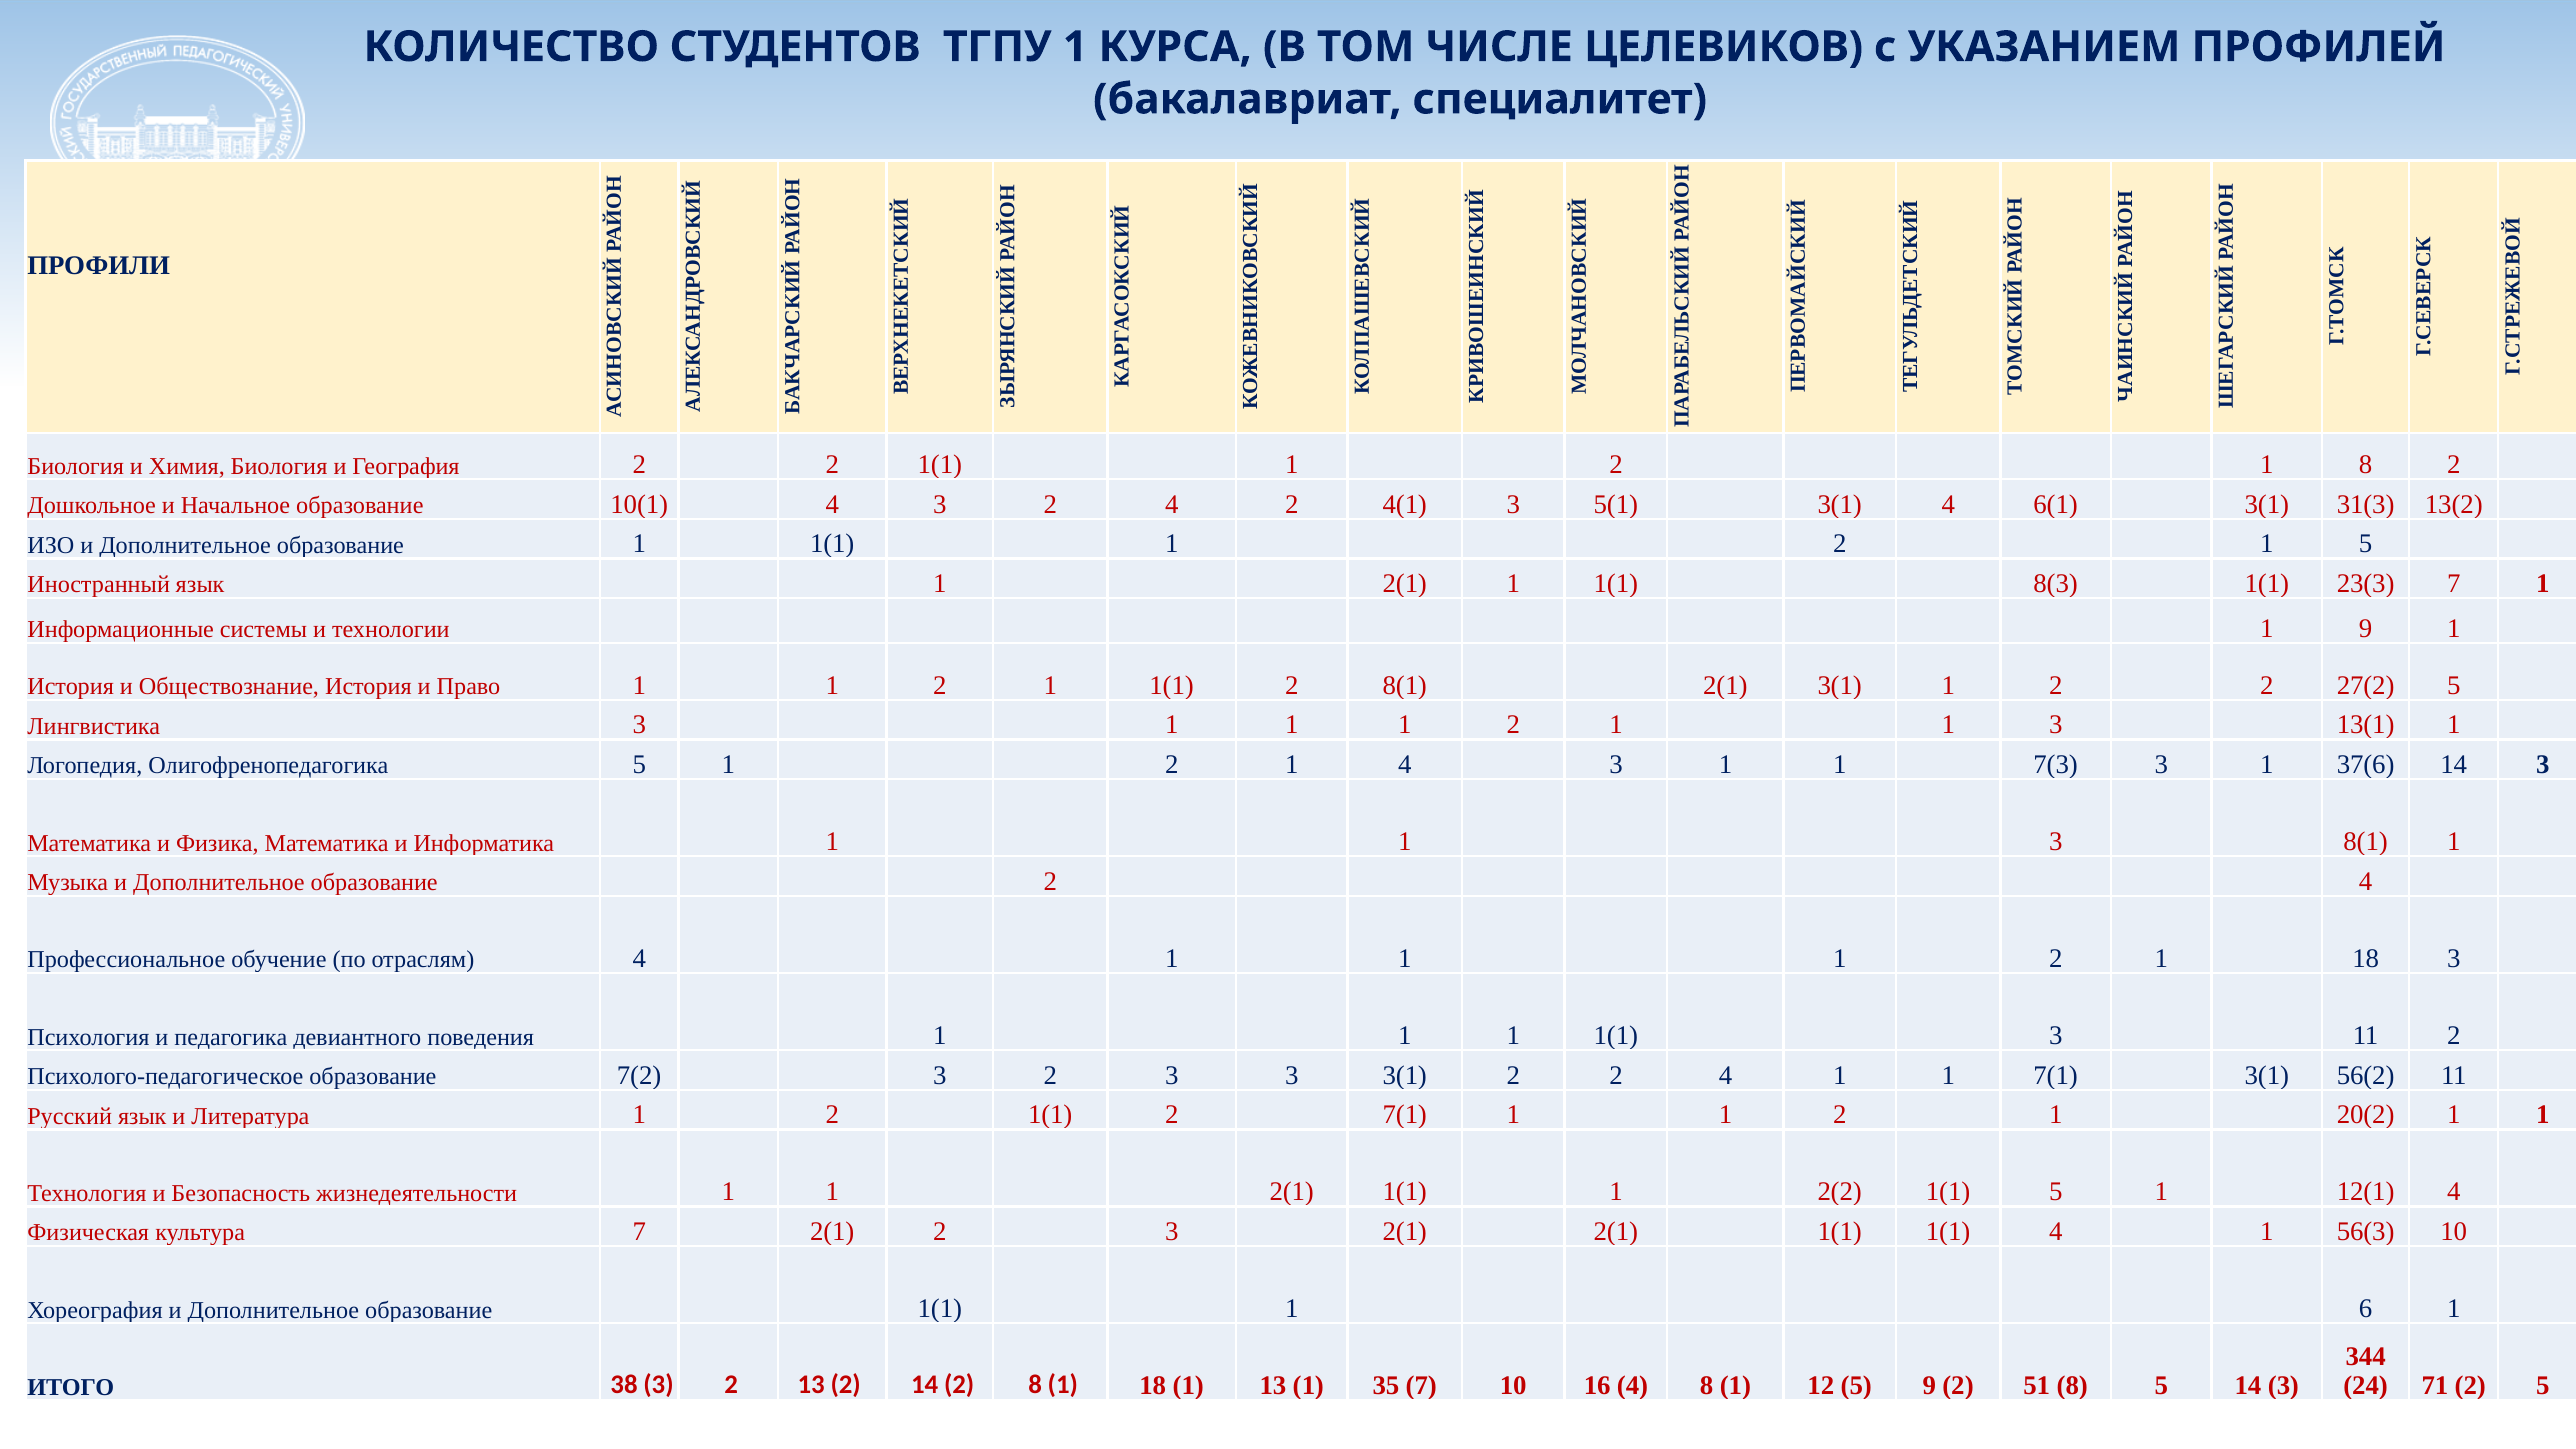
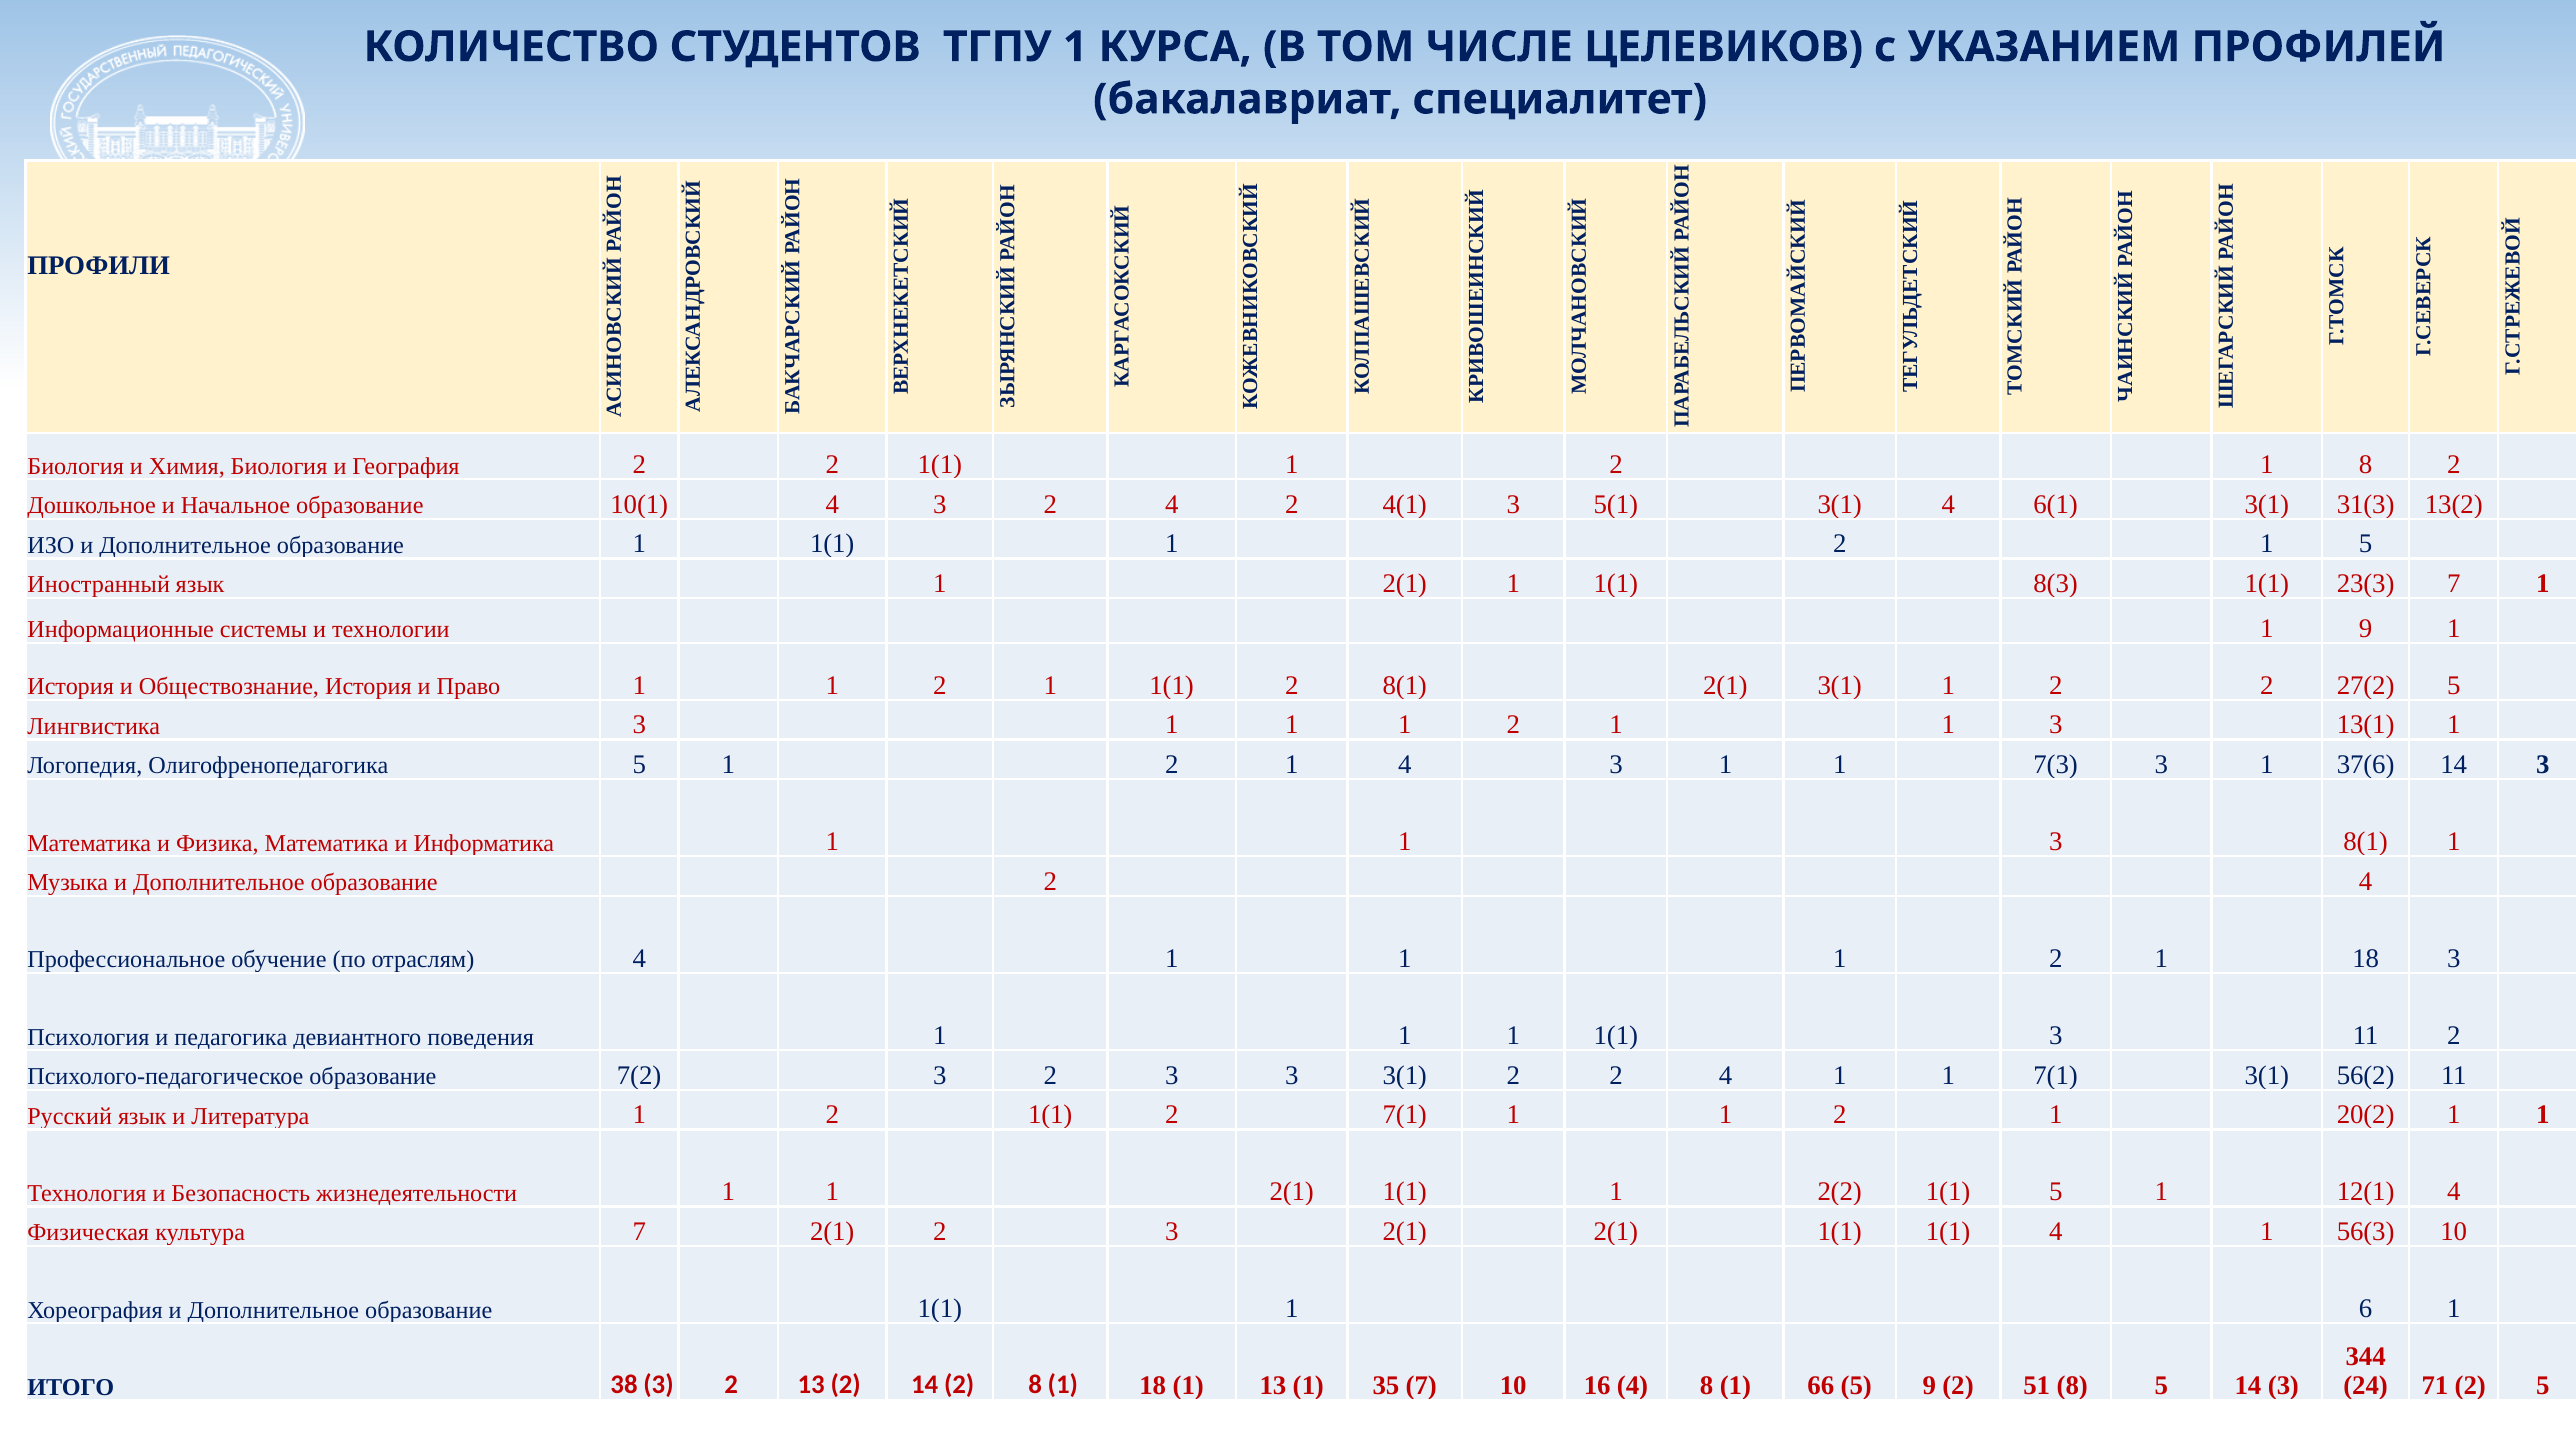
12: 12 -> 66 (1821, 1386)
